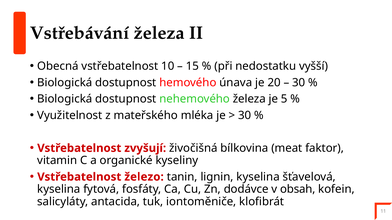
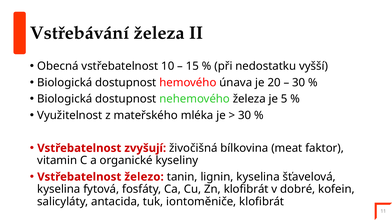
Zn dodávce: dodávce -> klofibrát (246, 190)
obsah: obsah -> dobré (298, 190)
